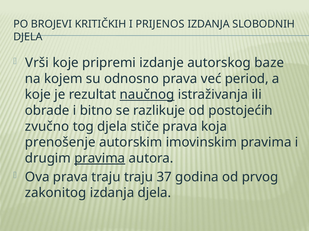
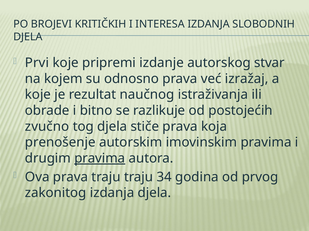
PRIJENOS: PRIJENOS -> INTERESA (160, 24)
Vrši: Vrši -> Prvi (37, 63)
baze: baze -> stvar (269, 63)
period: period -> izražaj (247, 79)
naučnog underline: present -> none (147, 95)
37: 37 -> 34 (164, 178)
